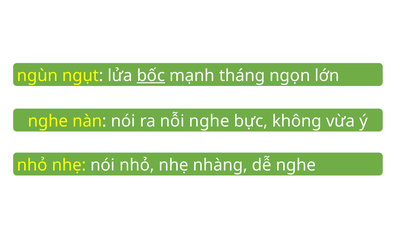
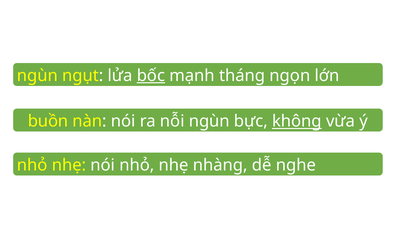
nghe: nghe -> buồn (48, 121)
nỗi nghe: nghe -> ngùn (209, 121)
không underline: none -> present (297, 121)
